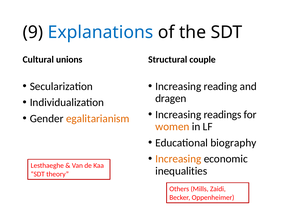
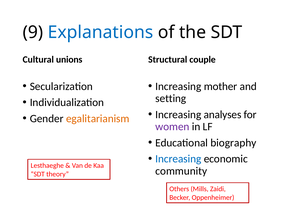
reading: reading -> mother (221, 86)
dragen: dragen -> setting (171, 98)
readings: readings -> analyses (223, 114)
women colour: orange -> purple (172, 126)
Increasing colour: orange -> blue (178, 158)
inequalities: inequalities -> community (181, 170)
